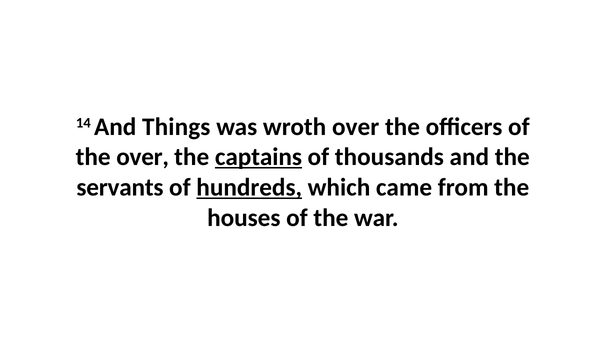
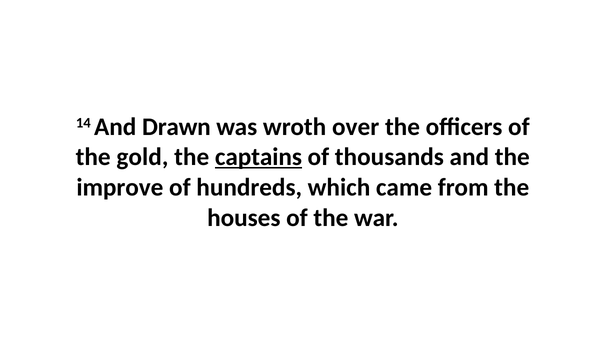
Things: Things -> Drawn (176, 127)
the over: over -> gold (142, 157)
servants: servants -> improve (120, 187)
hundreds underline: present -> none (249, 187)
